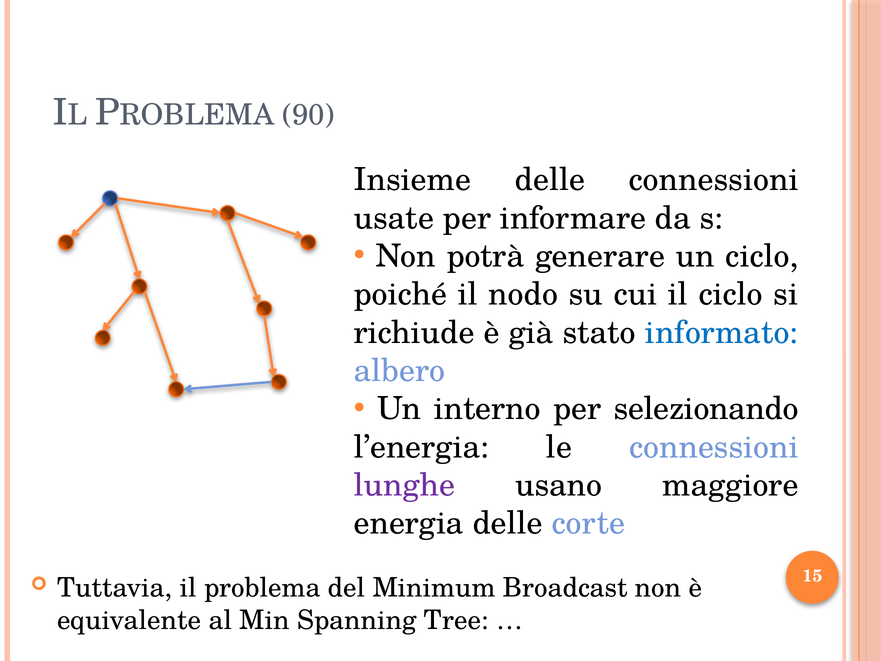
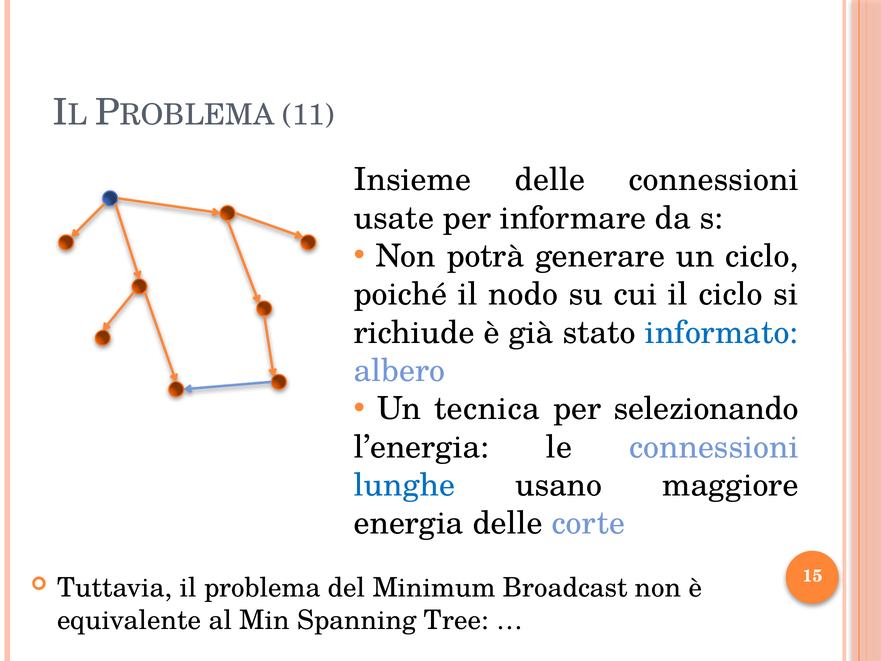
90: 90 -> 11 (308, 115)
interno: interno -> tecnica (487, 409)
lunghe colour: purple -> blue (404, 485)
